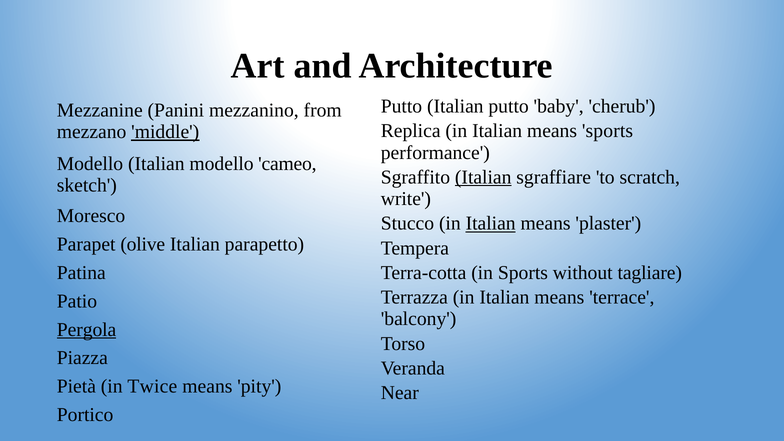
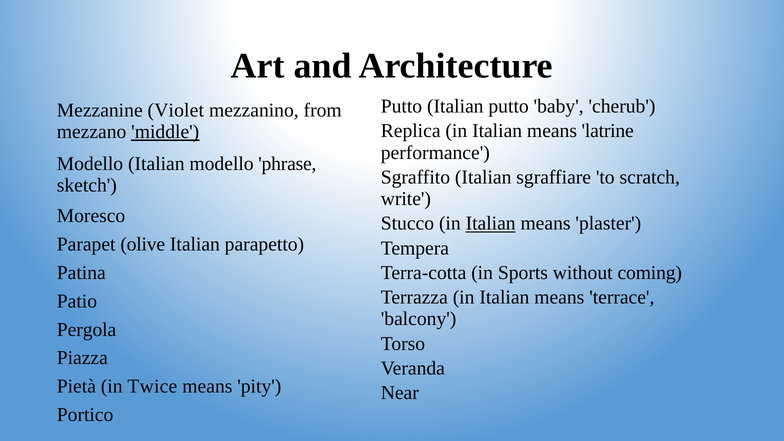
Panini: Panini -> Violet (176, 110)
means sports: sports -> latrine (608, 131)
cameo: cameo -> phrase (287, 164)
Italian underline: present -> none (483, 177)
tagliare: tagliare -> coming (650, 273)
Pergola underline: present -> none (87, 330)
